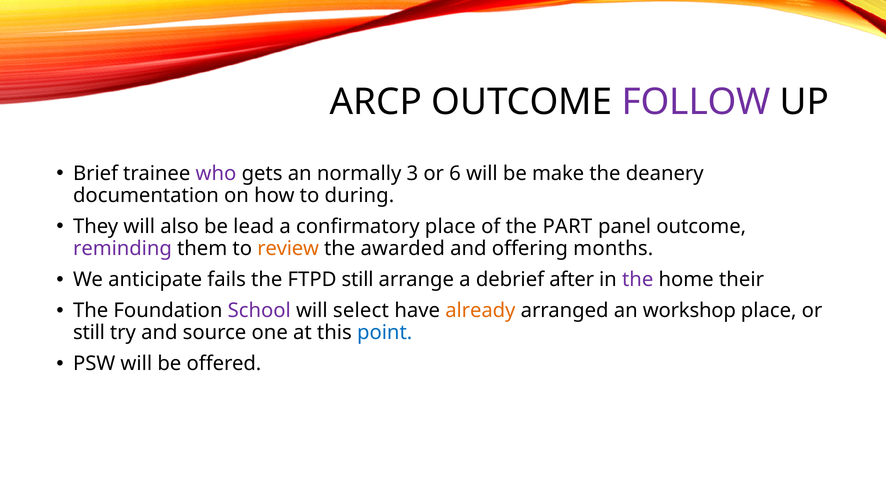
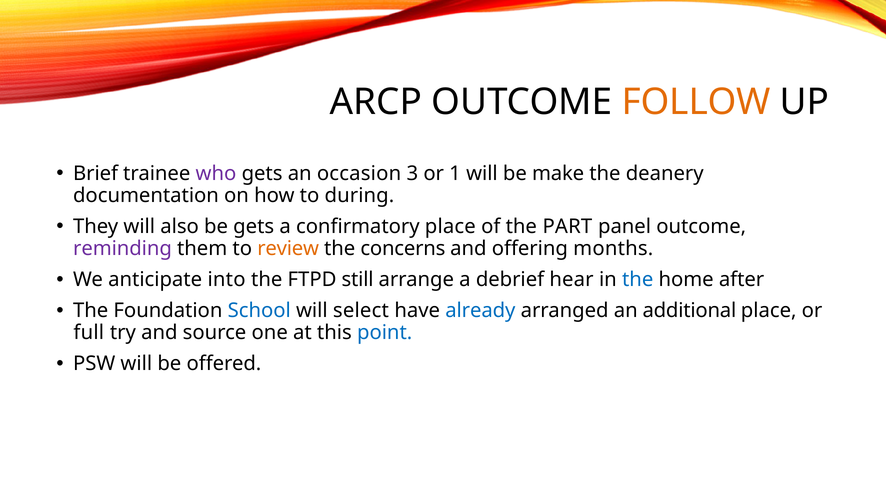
FOLLOW colour: purple -> orange (696, 102)
normally: normally -> occasion (359, 174)
6: 6 -> 1 (455, 174)
be lead: lead -> gets (254, 227)
awarded: awarded -> concerns (403, 249)
fails: fails -> into (227, 280)
after: after -> hear (571, 280)
the colour: purple -> blue (638, 280)
their: their -> after (742, 280)
School colour: purple -> blue (259, 311)
already colour: orange -> blue (480, 311)
workshop: workshop -> additional (689, 311)
still: still -> full (89, 333)
